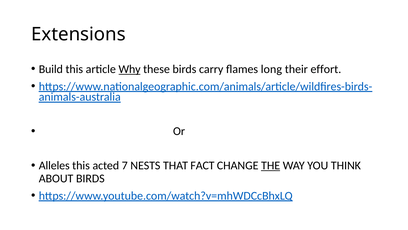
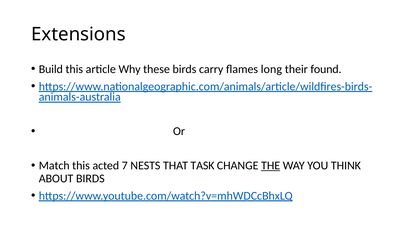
Why underline: present -> none (130, 69)
effort: effort -> found (326, 69)
Alleles: Alleles -> Match (54, 165)
FACT: FACT -> TASK (202, 165)
